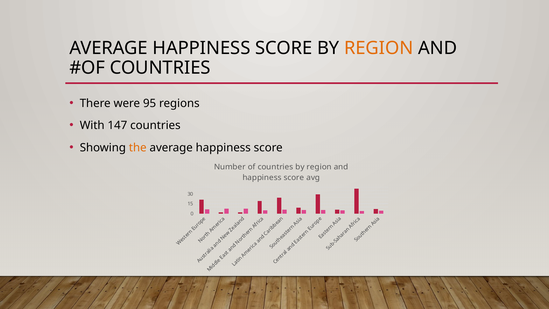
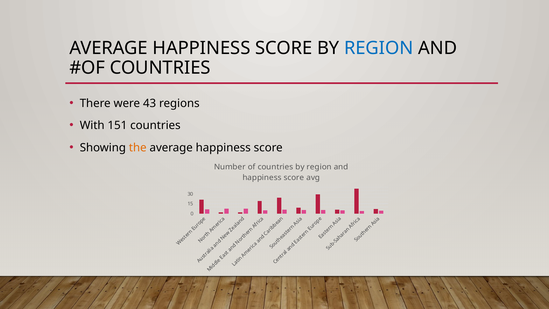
REGION colour: orange -> blue (379, 48)
95: 95 -> 43 (150, 103)
147: 147 -> 151 (117, 125)
